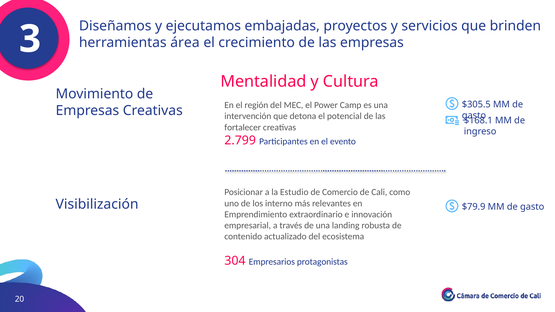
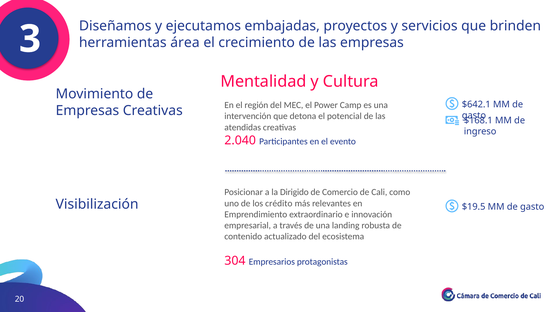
$305.5: $305.5 -> $642.1 (476, 104)
fortalecer: fortalecer -> atendidas (243, 127)
2.799: 2.799 -> 2.040 (240, 141)
Estudio: Estudio -> Dirigido (294, 192)
interno: interno -> crédito (279, 203)
$79.9: $79.9 -> $19.5 (474, 207)
